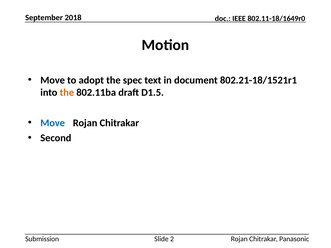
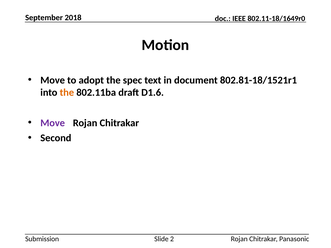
802.21-18/1521r1: 802.21-18/1521r1 -> 802.81-18/1521r1 (258, 80)
D1.5: D1.5 -> D1.6 (153, 93)
Move colour: blue -> purple (53, 123)
